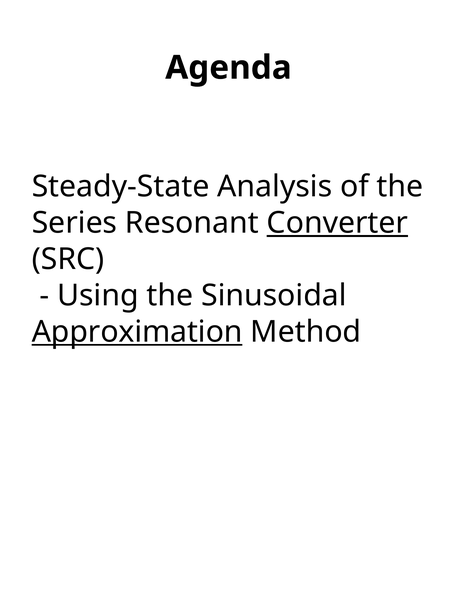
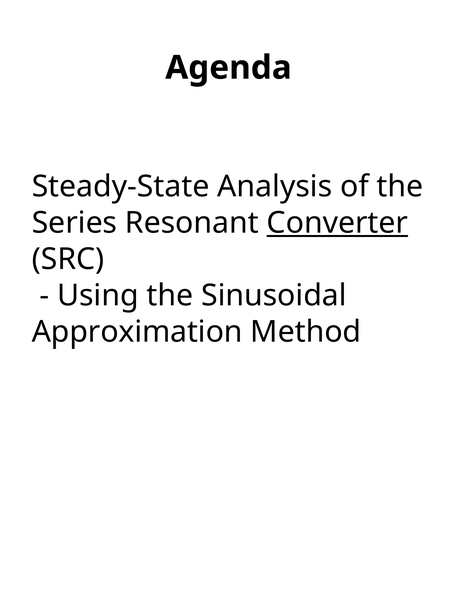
Approximation underline: present -> none (137, 332)
